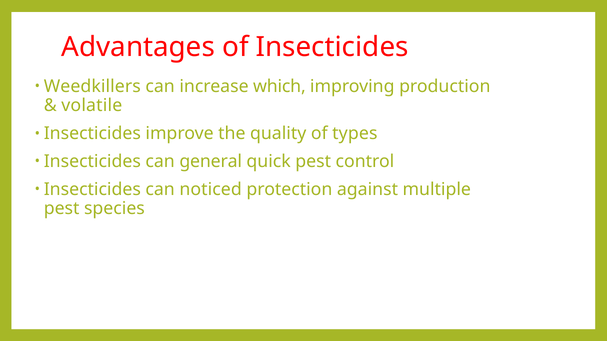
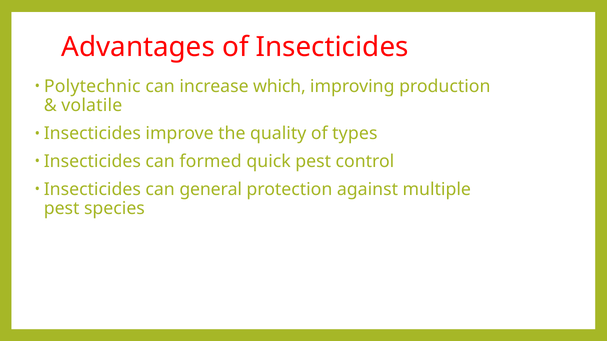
Weedkillers: Weedkillers -> Polytechnic (92, 87)
general: general -> formed (211, 162)
noticed: noticed -> general (211, 190)
